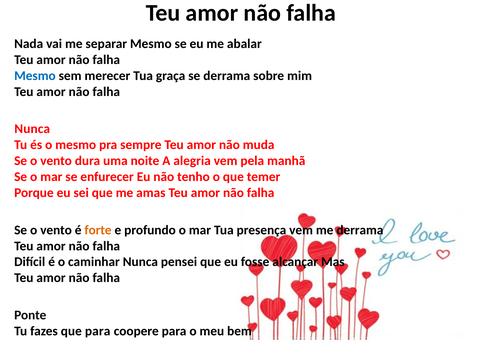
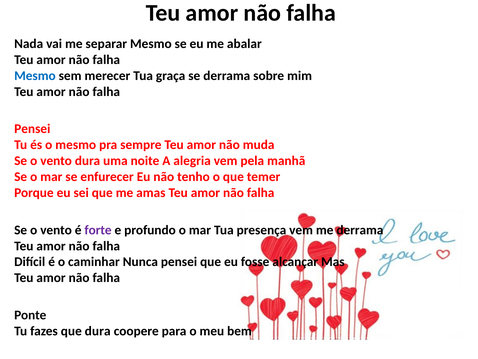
Nunca: Nunca -> Pensei (32, 129)
forte colour: orange -> purple (98, 230)
que para: para -> dura (98, 331)
